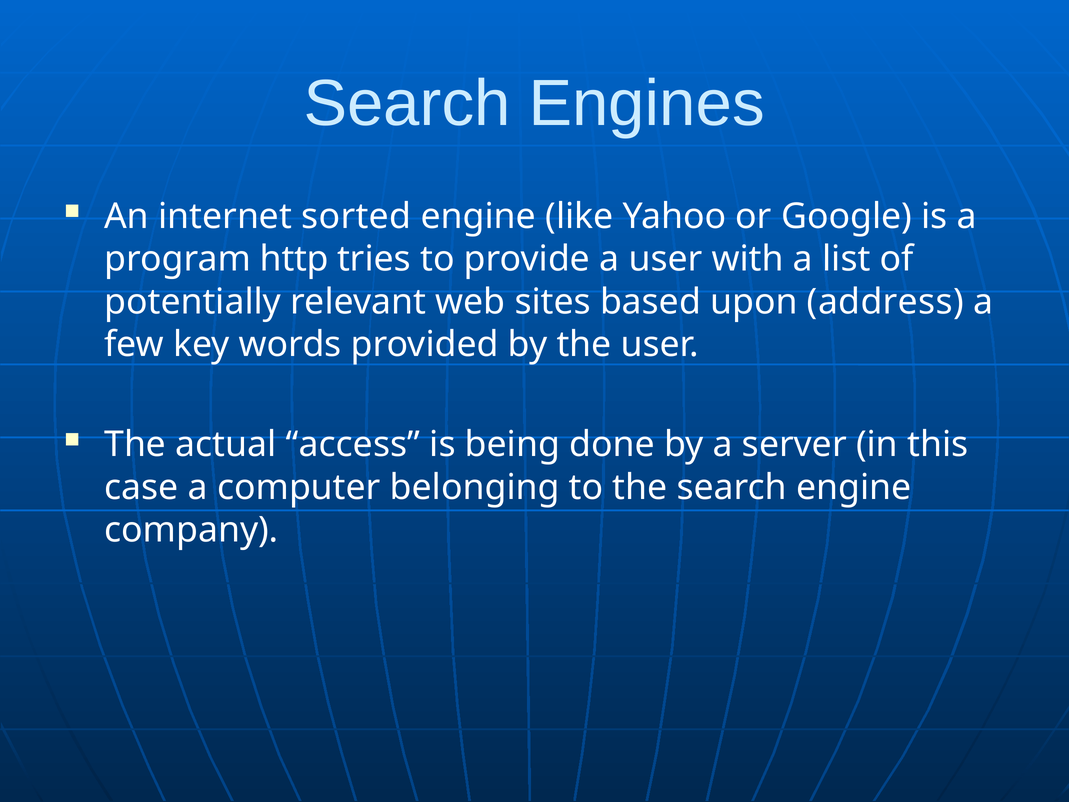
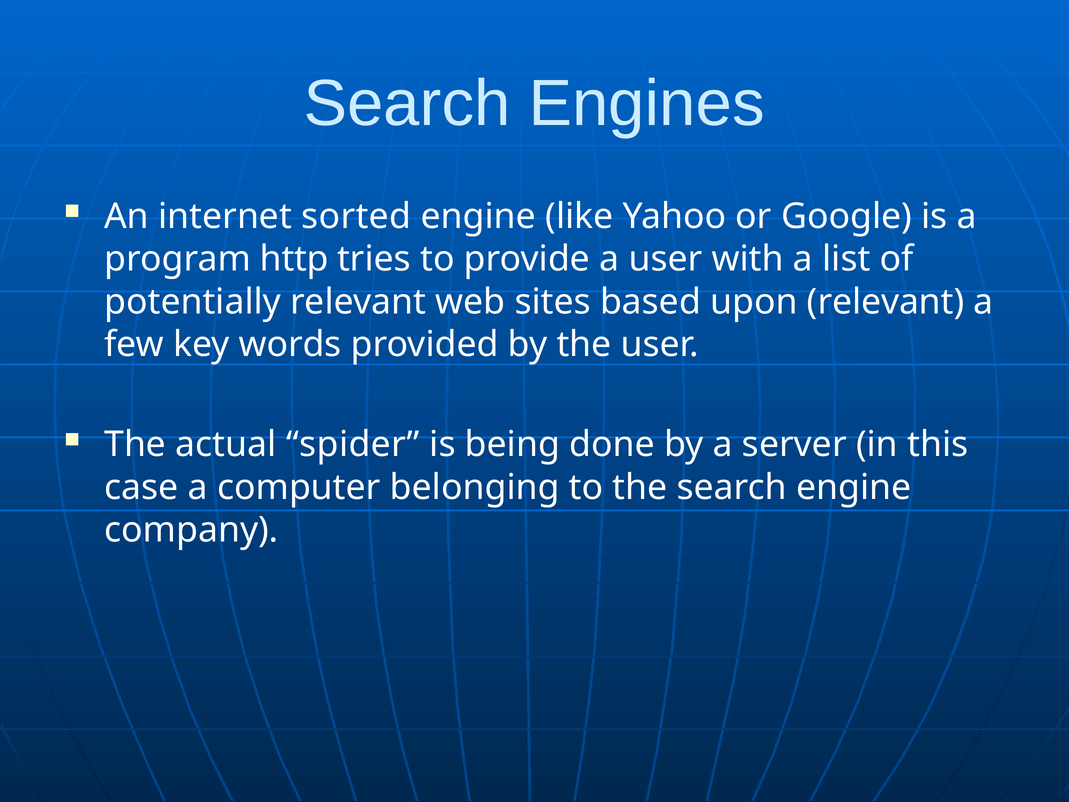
upon address: address -> relevant (886, 302)
access: access -> spider (353, 444)
